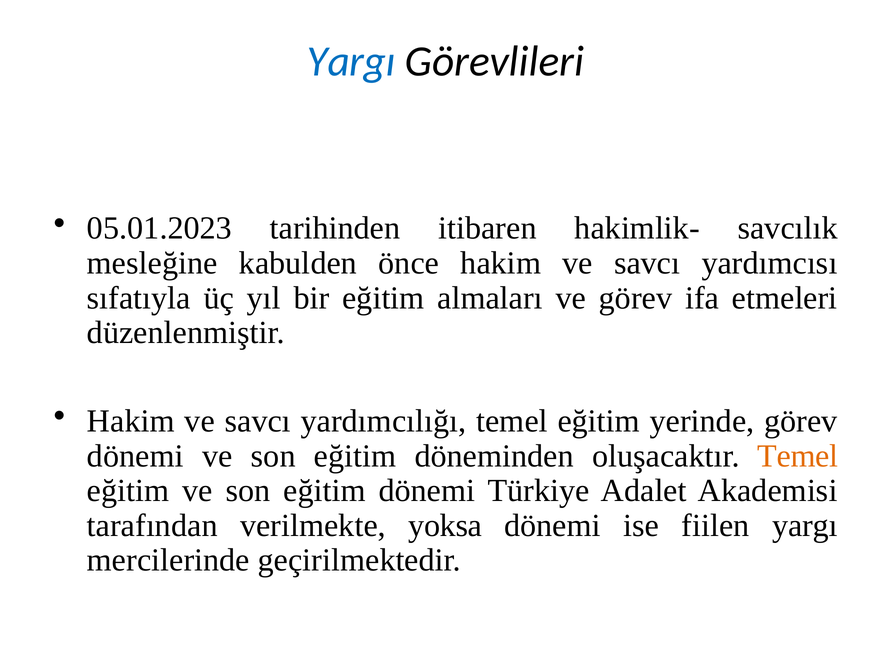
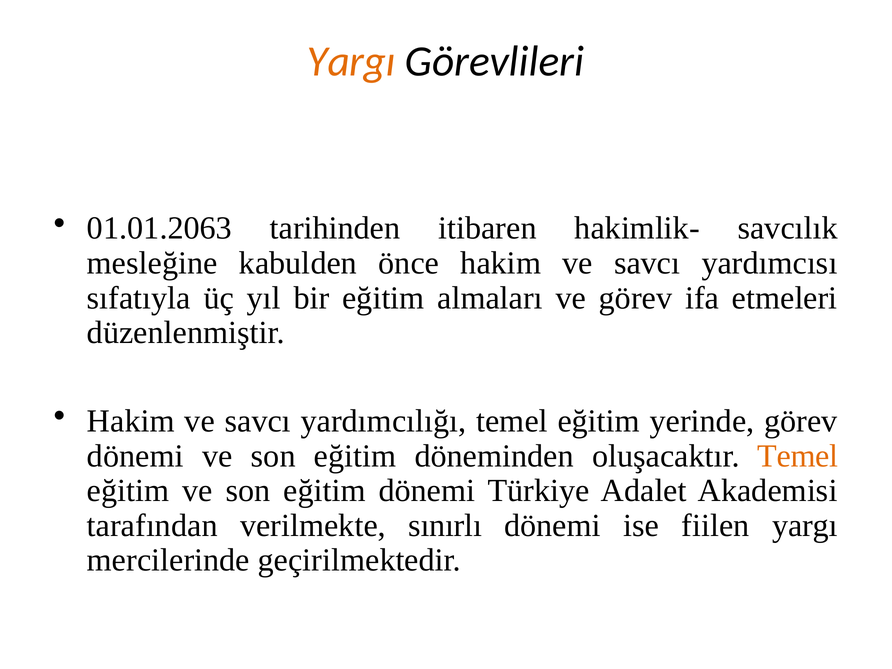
Yargı colour: blue -> orange (351, 61)
05.01.2023: 05.01.2023 -> 01.01.2063 (160, 228)
yoksa: yoksa -> sınırlı (445, 526)
